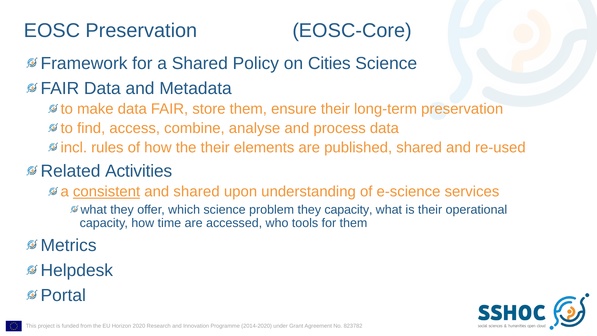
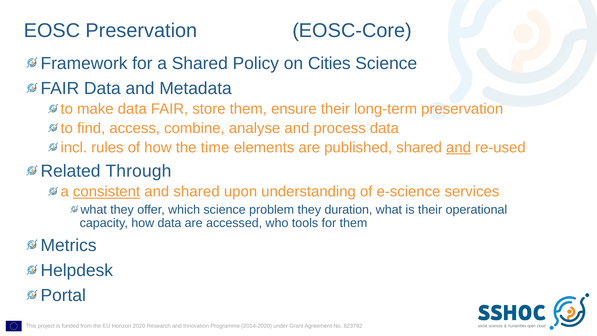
the their: their -> time (215, 147)
and underline: none -> present (459, 147)
Activities: Activities -> Through (138, 171)
they capacity: capacity -> duration (348, 210)
how time: time -> data (169, 223)
